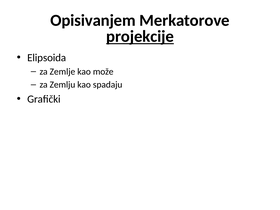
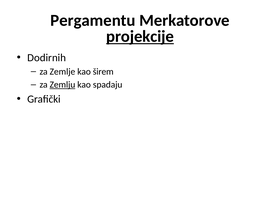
Opisivanjem: Opisivanjem -> Pergamentu (93, 20)
Elipsoida: Elipsoida -> Dodirnih (47, 58)
može: može -> širem (103, 72)
Zemlju underline: none -> present (62, 85)
